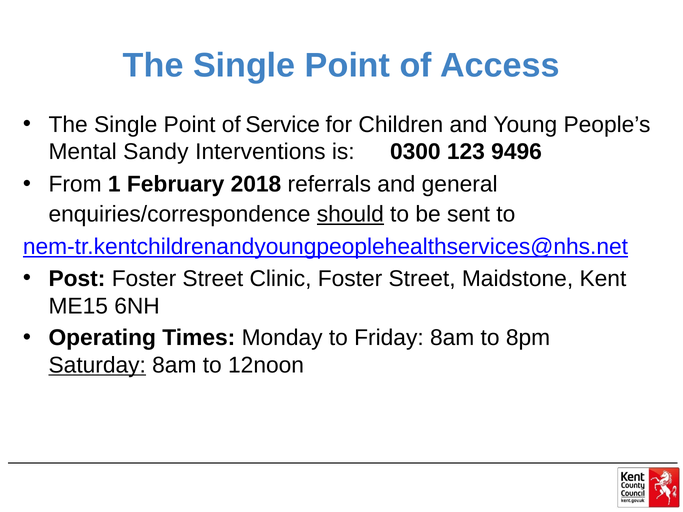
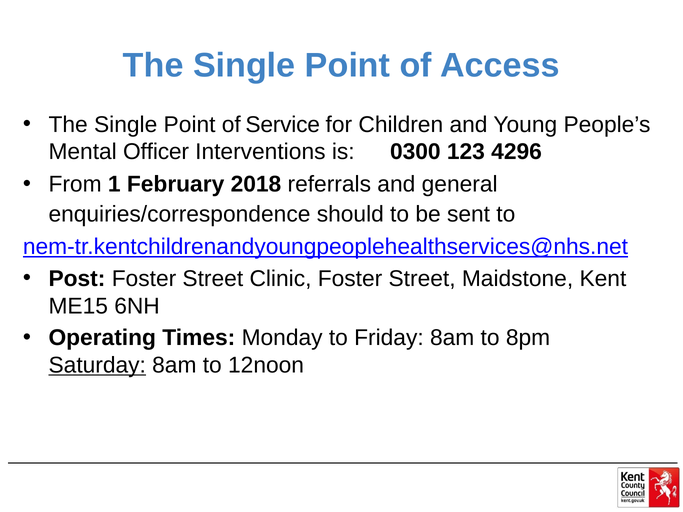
Sandy: Sandy -> Officer (156, 152)
9496: 9496 -> 4296 (517, 152)
should underline: present -> none (350, 215)
